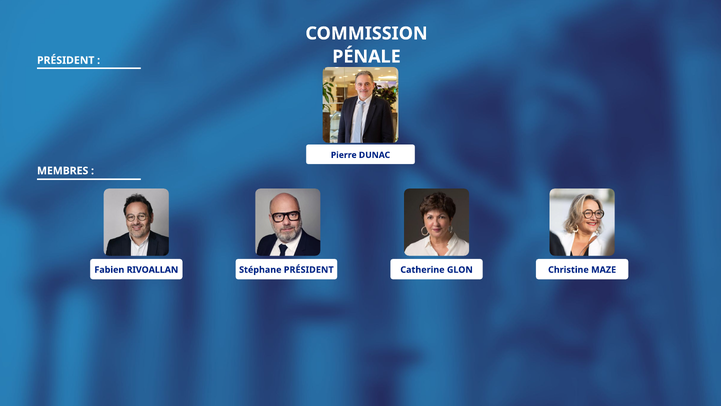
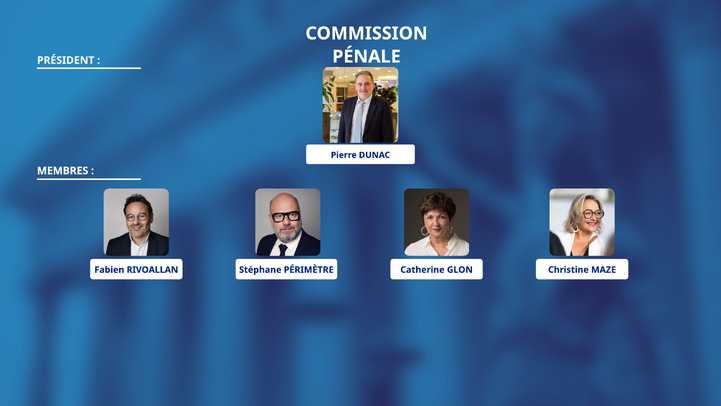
Stéphane PRÉSIDENT: PRÉSIDENT -> PÉRIMÈTRE (309, 270)
